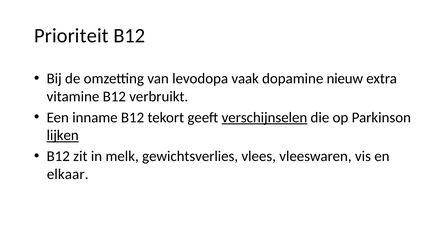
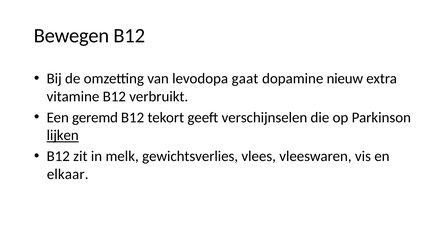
Prioriteit: Prioriteit -> Bewegen (72, 36)
vaak: vaak -> gaat (245, 78)
inname: inname -> geremd (95, 117)
verschijnselen underline: present -> none (264, 117)
